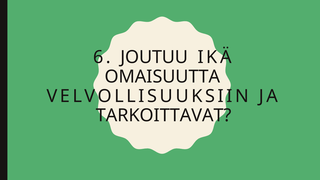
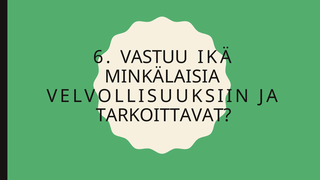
JOUTUU: JOUTUU -> VASTUU (154, 57)
OMAISUUTTA: OMAISUUTTA -> MINKÄLAISIA (162, 77)
